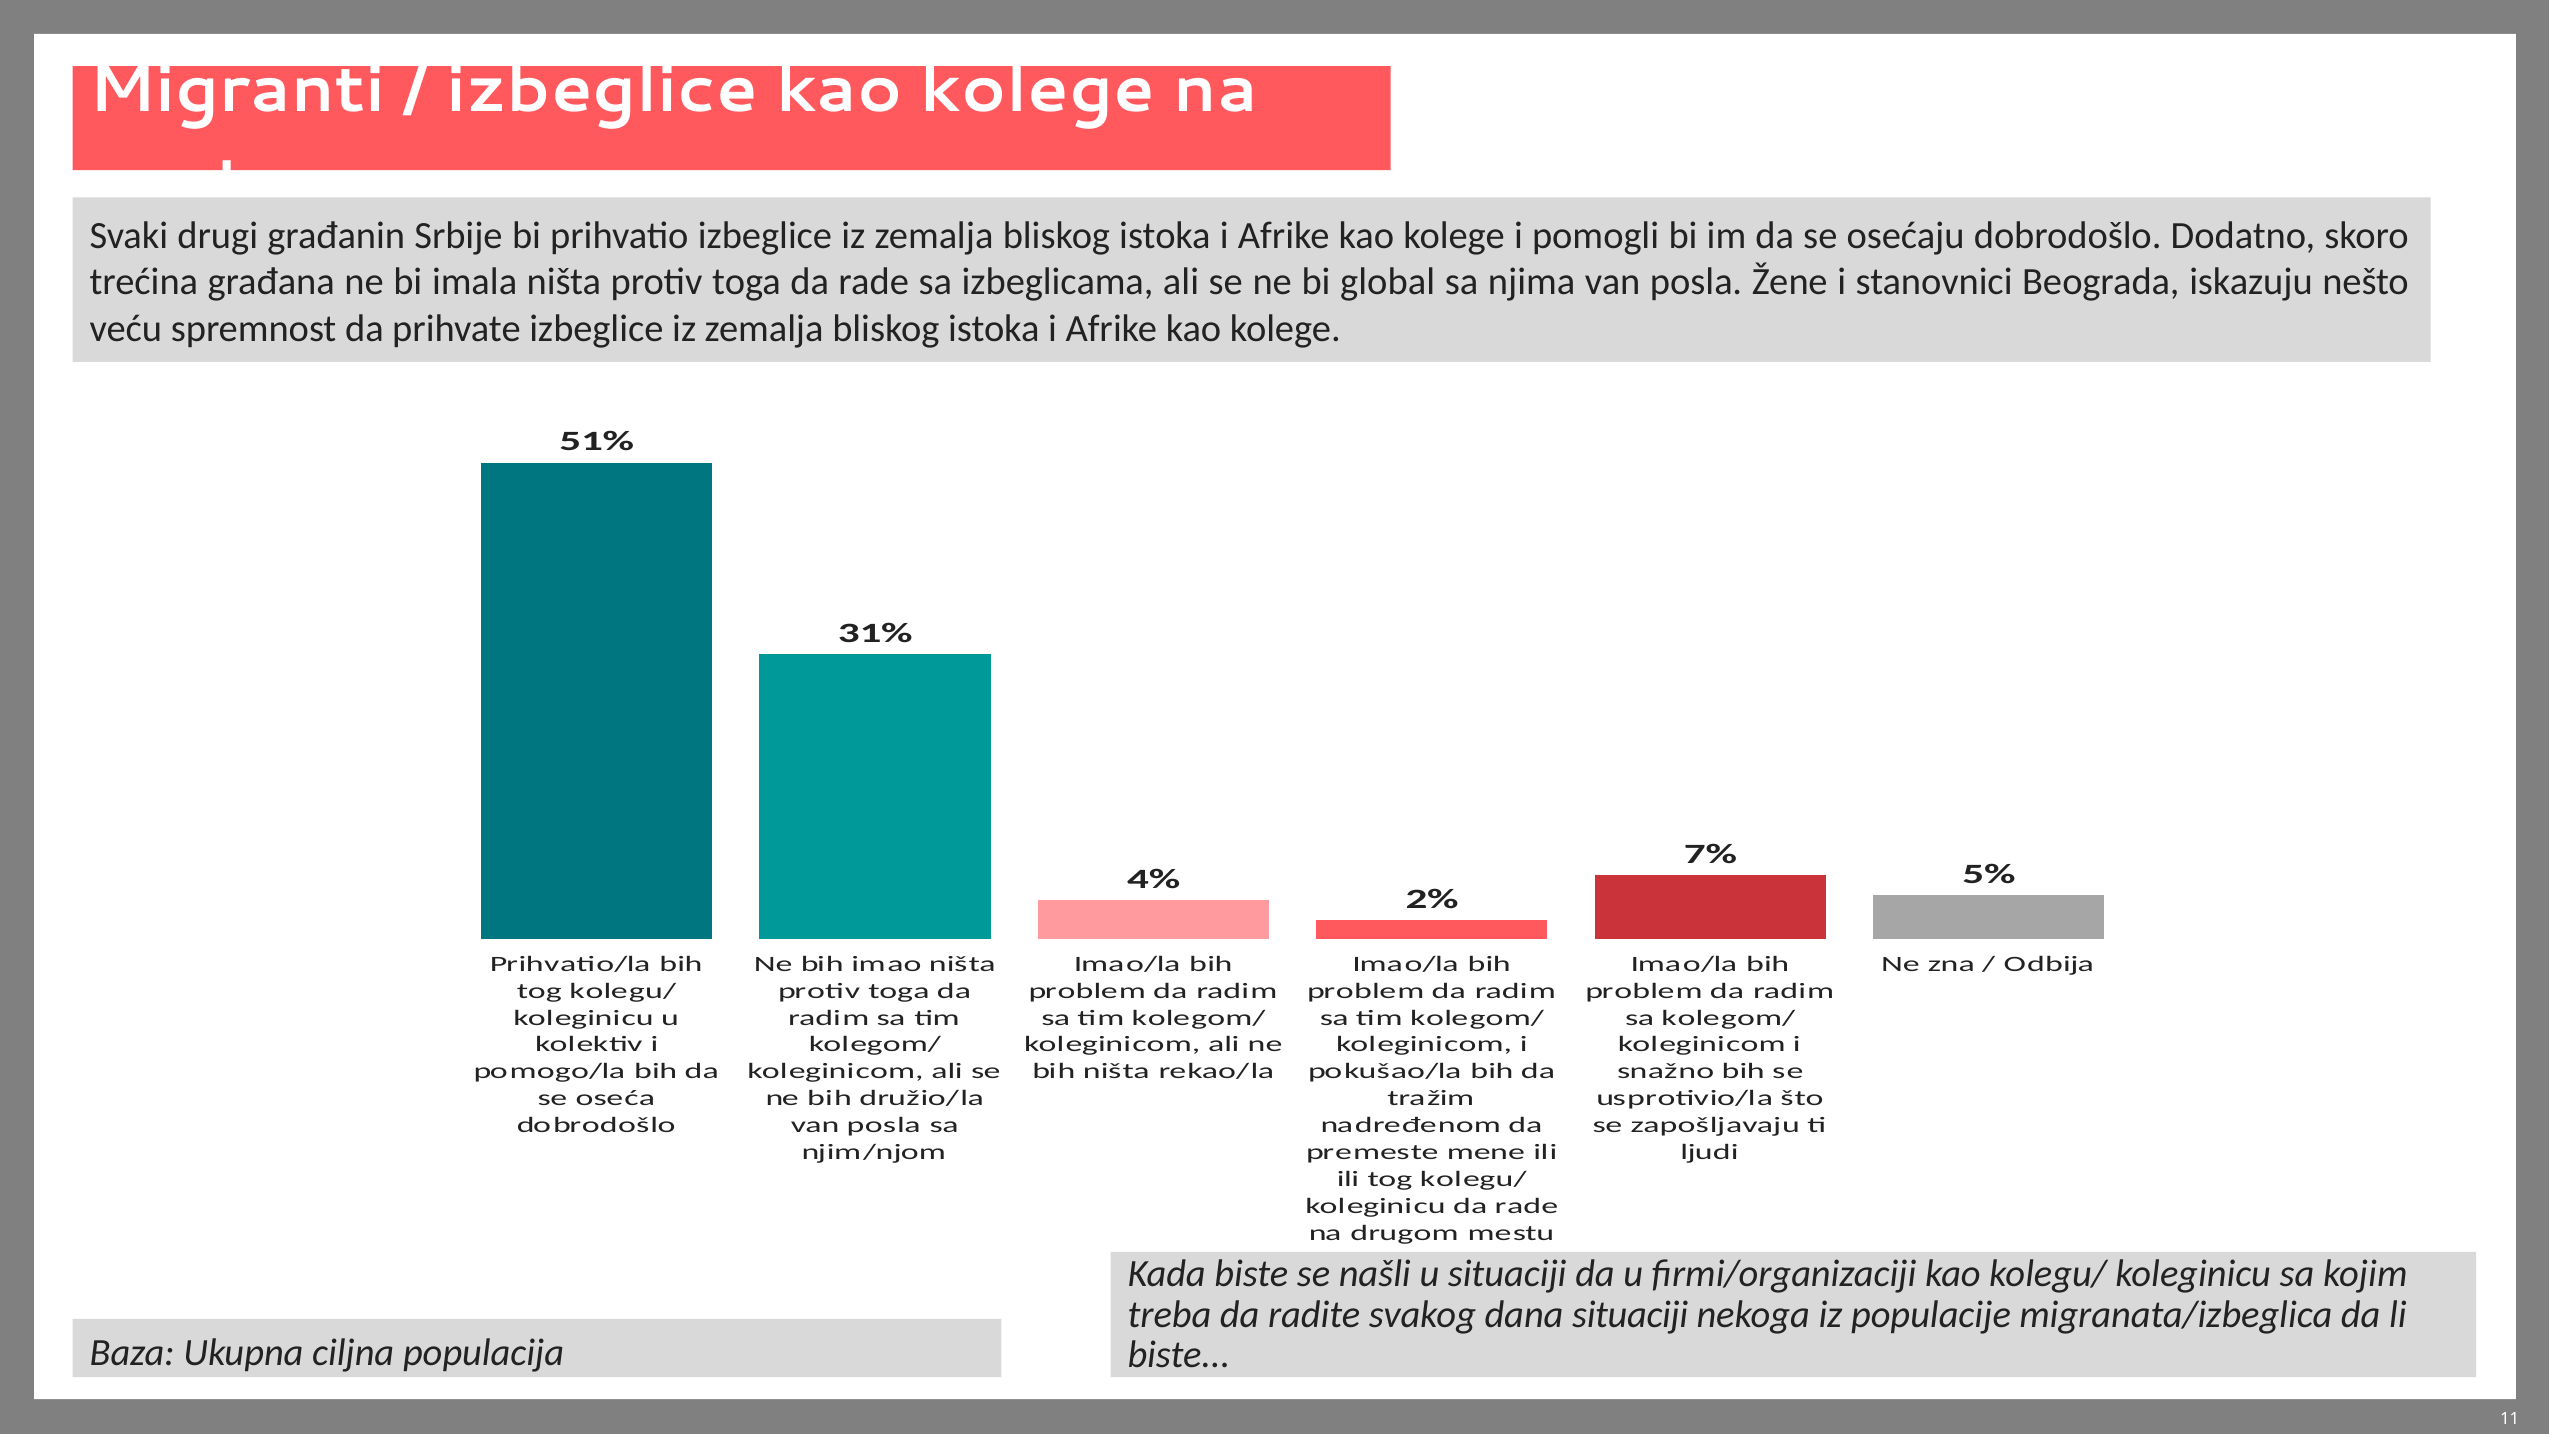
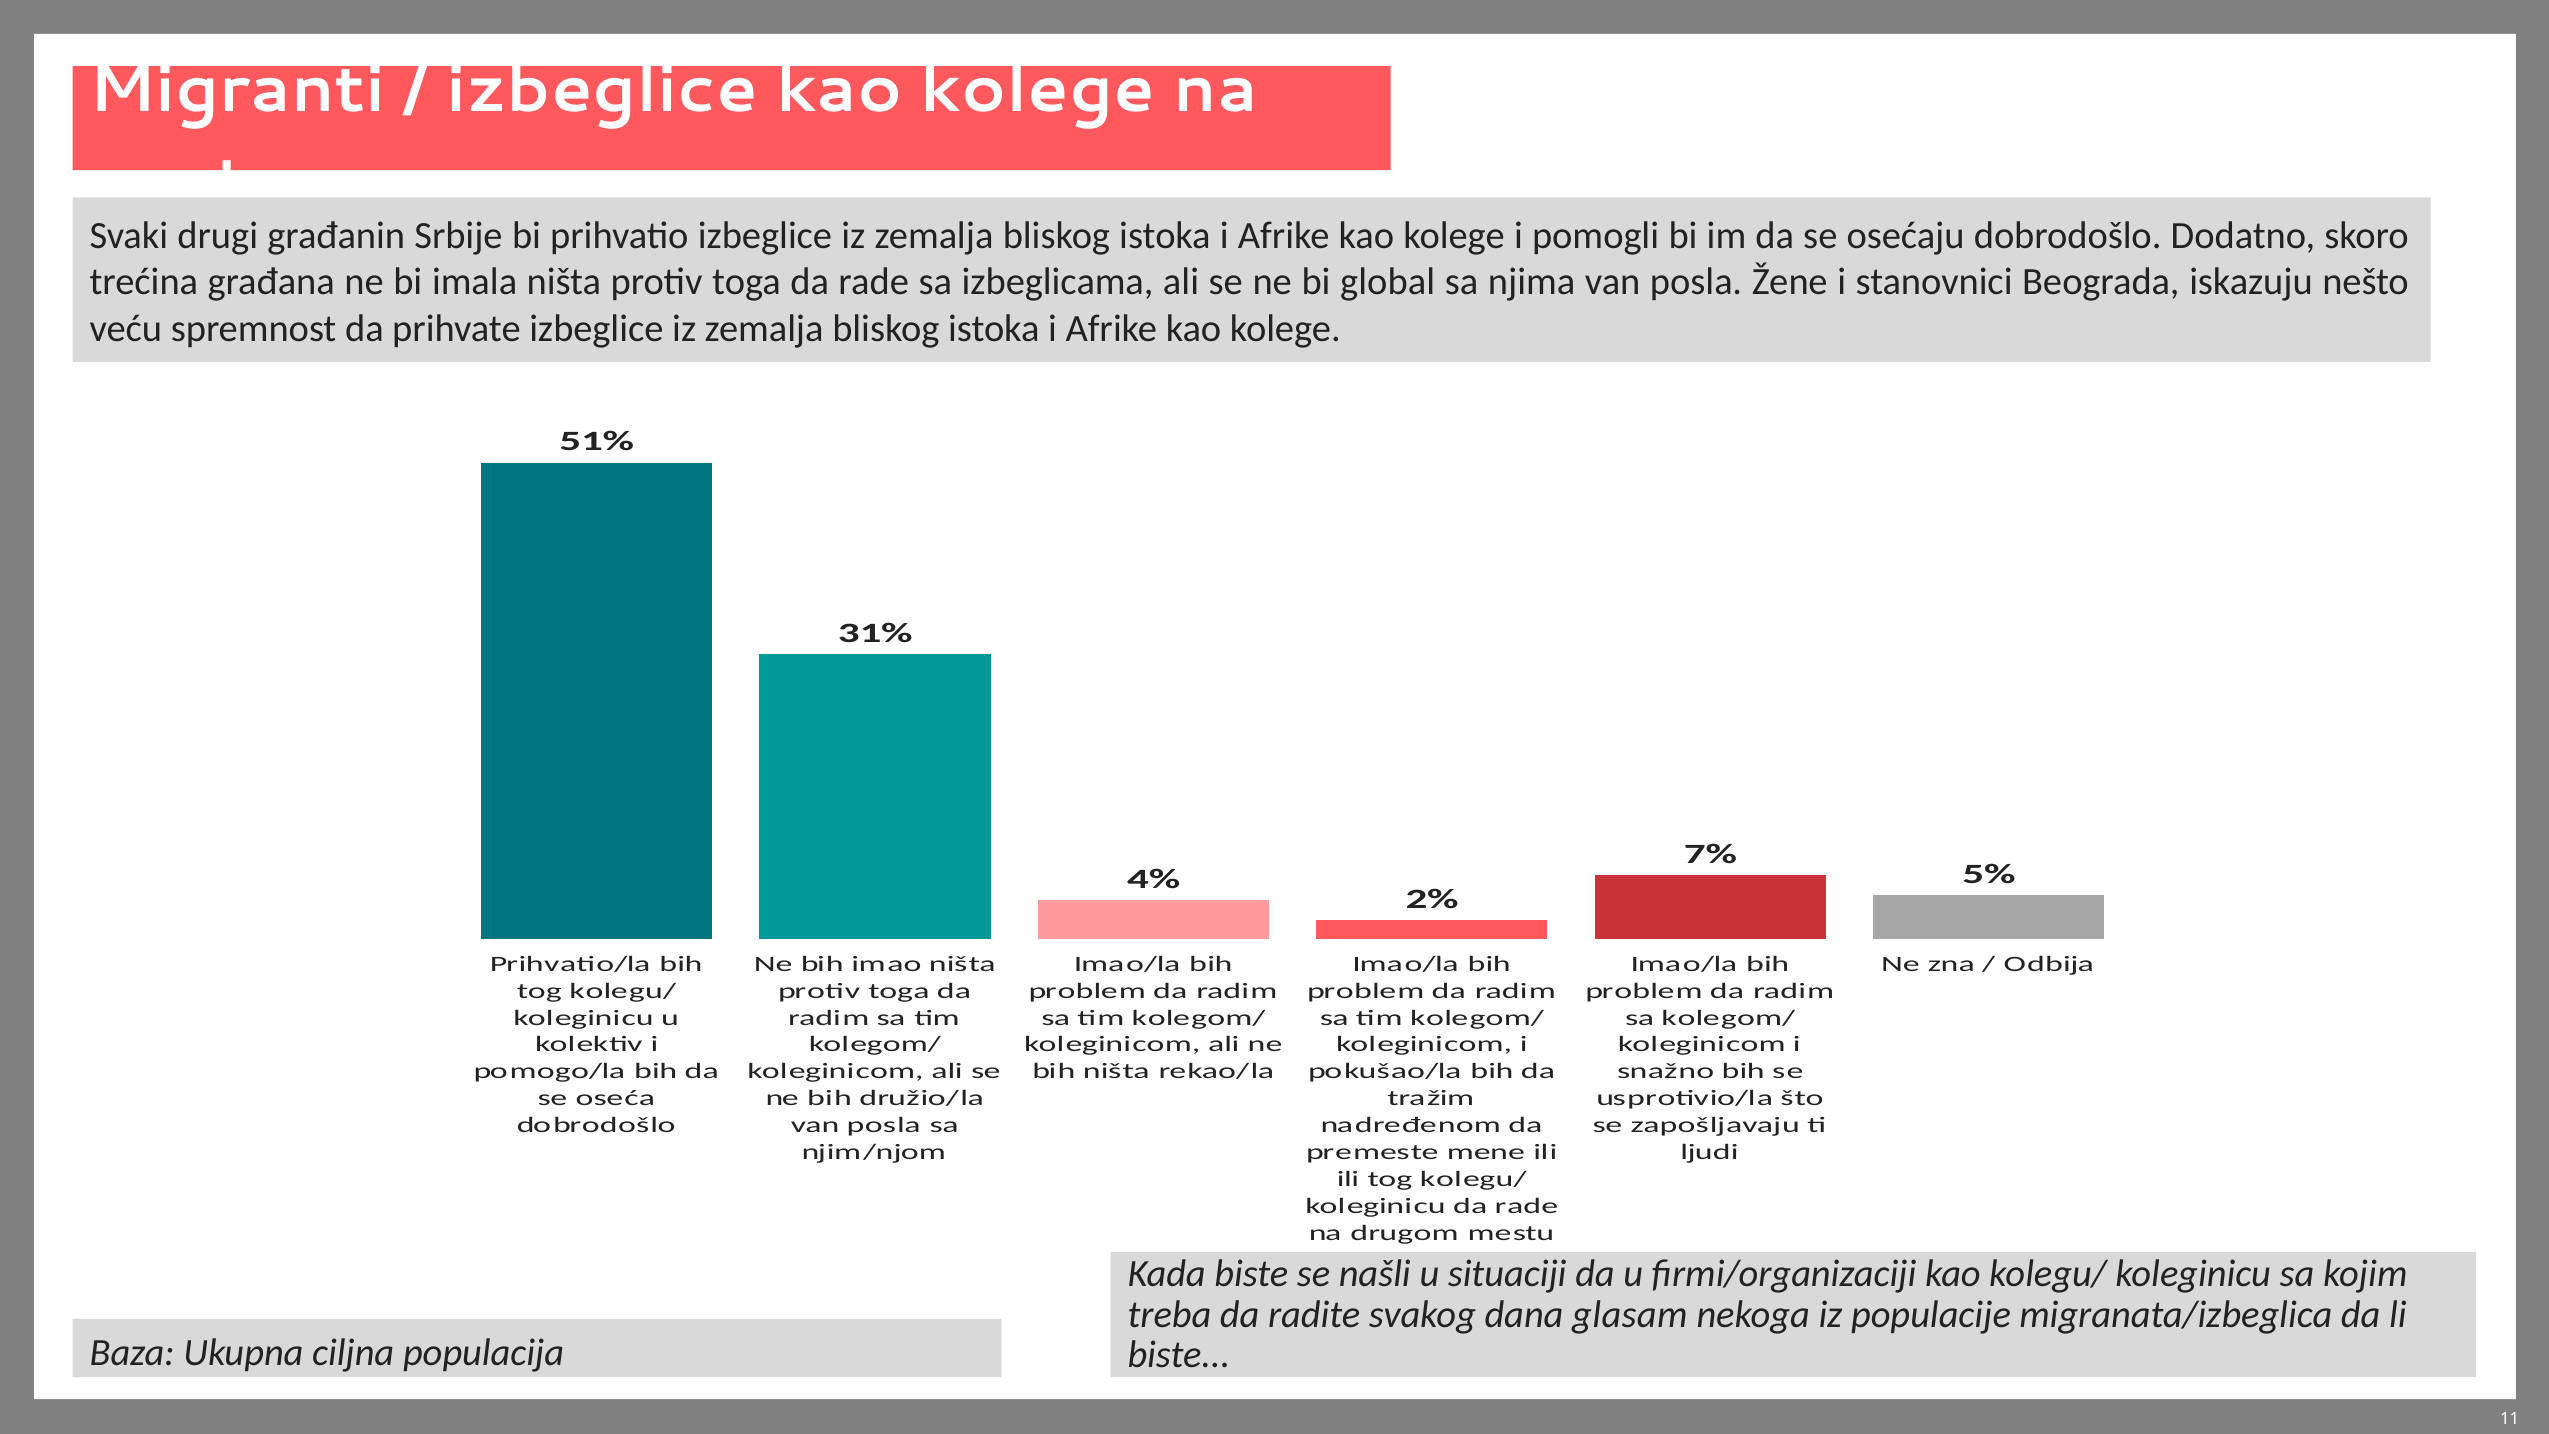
dana situaciji: situaciji -> glasam (1630, 1315)
